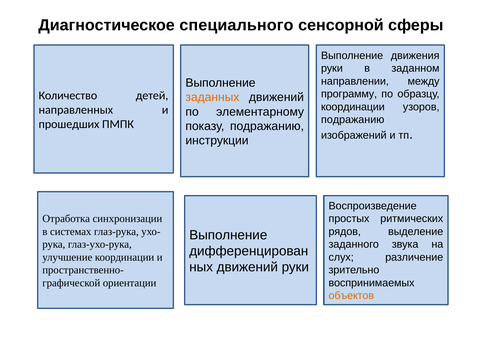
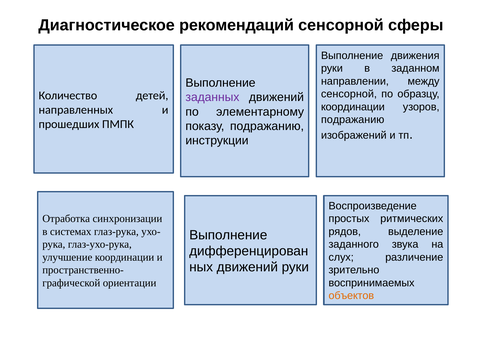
специального: специального -> рекомендаций (237, 25)
программу: программу -> сенсорной (349, 94)
заданных colour: orange -> purple (212, 97)
